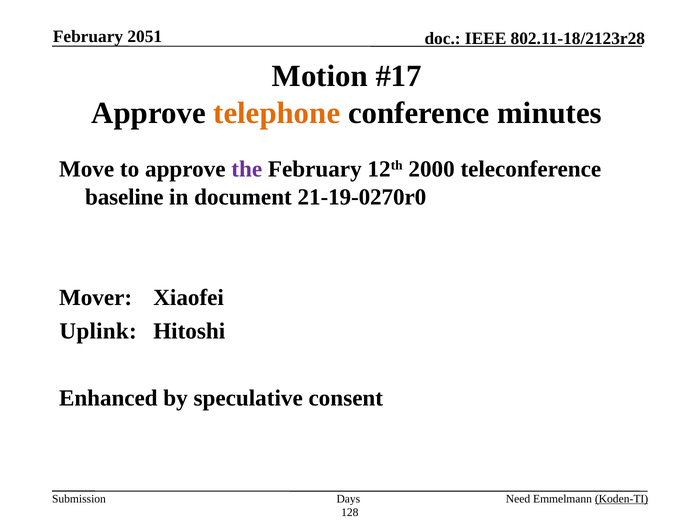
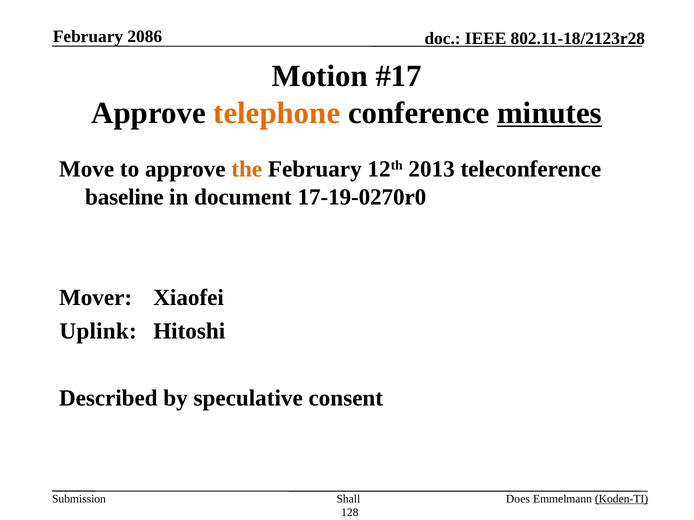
2051: 2051 -> 2086 (145, 37)
minutes underline: none -> present (550, 113)
the colour: purple -> orange (247, 169)
2000: 2000 -> 2013 (432, 169)
21-19-0270r0: 21-19-0270r0 -> 17-19-0270r0 (362, 197)
Enhanced: Enhanced -> Described (108, 398)
Days: Days -> Shall (348, 499)
Need: Need -> Does (518, 499)
